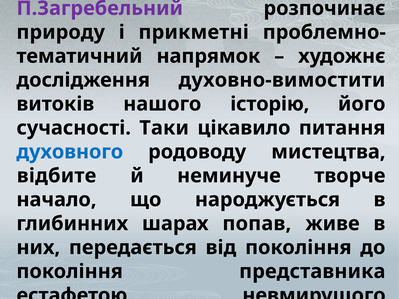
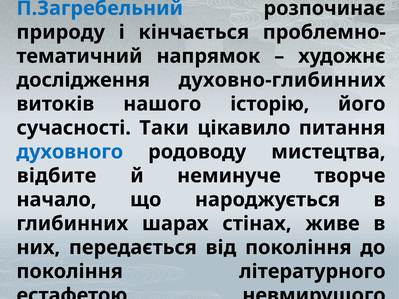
П.Загребельний colour: purple -> blue (100, 8)
прикметні: прикметні -> кінчається (194, 32)
духовно-вимостити: духовно-вимостити -> духовно-глибинних (282, 80)
попав: попав -> стінах (257, 224)
представника: представника -> літературного (312, 272)
